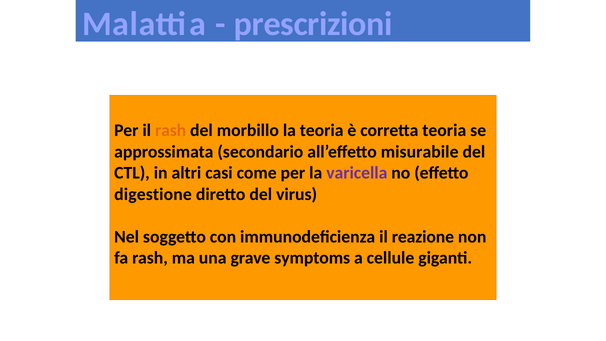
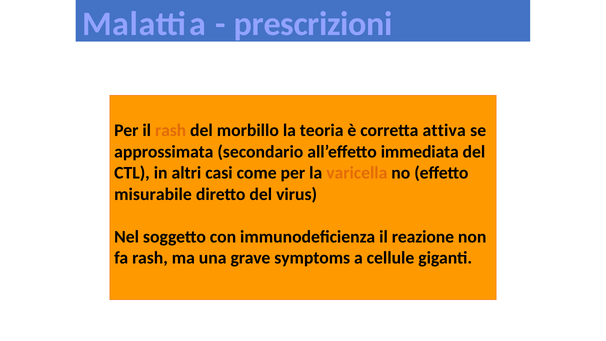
corretta teoria: teoria -> attiva (444, 131)
misurabile: misurabile -> immediata (420, 152)
varicella colour: purple -> orange (357, 173)
digestione: digestione -> misurabile (153, 194)
